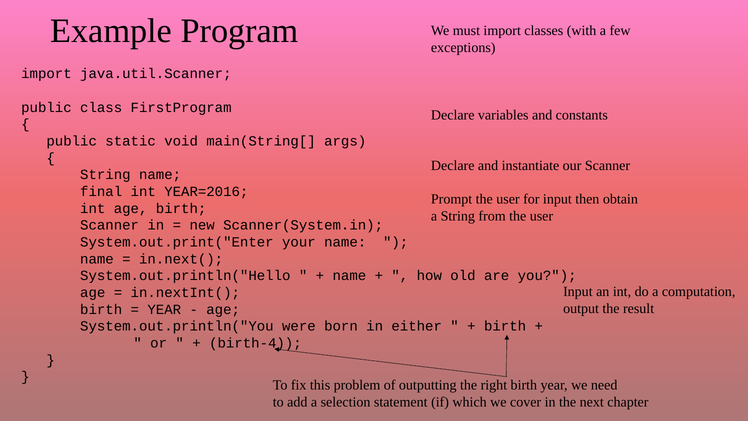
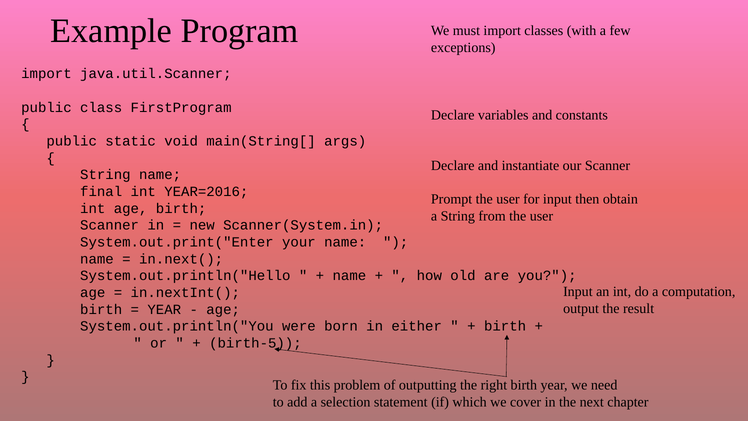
birth-4: birth-4 -> birth-5 (255, 343)
